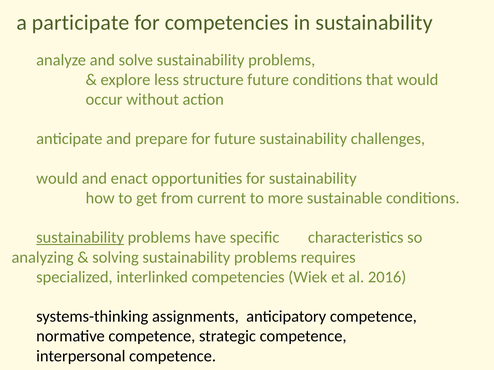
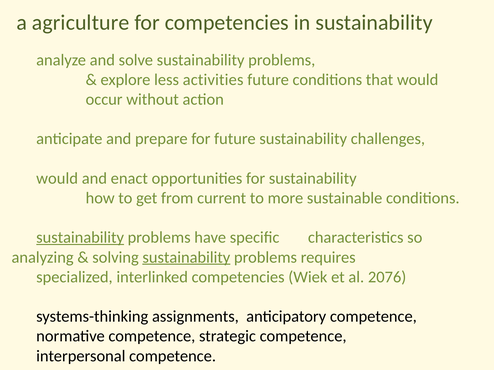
participate: participate -> agriculture (81, 22)
structure: structure -> activities (213, 80)
sustainability underline: none -> present (186, 258)
2016: 2016 -> 2076 (387, 277)
